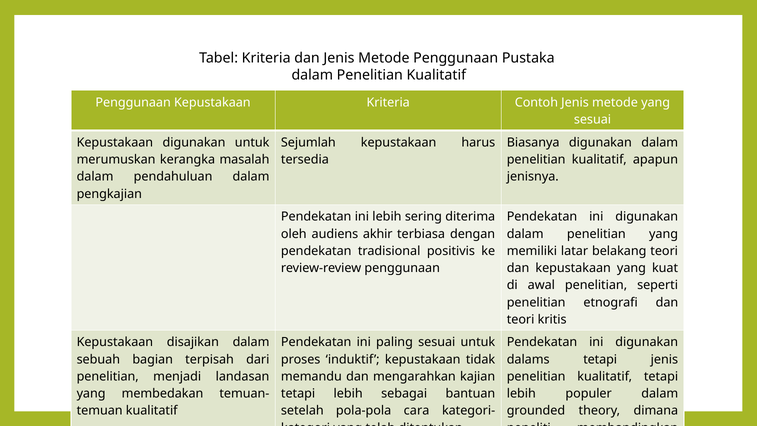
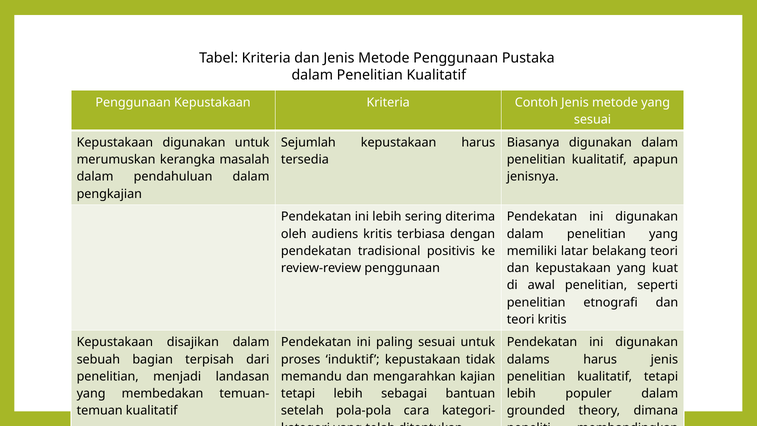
audiens akhir: akhir -> kritis (378, 234)
dalams tetapi: tetapi -> harus (600, 359)
